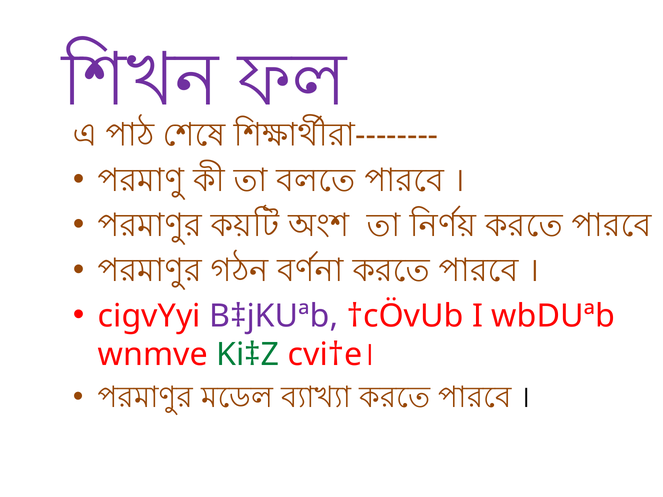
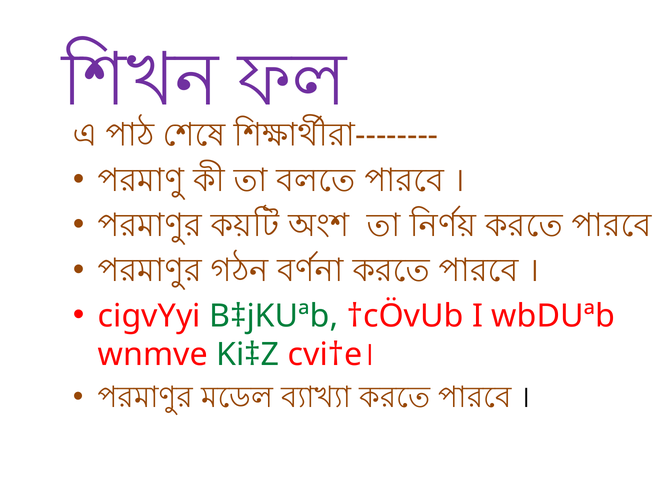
B‡jKUªb colour: purple -> green (274, 316)
